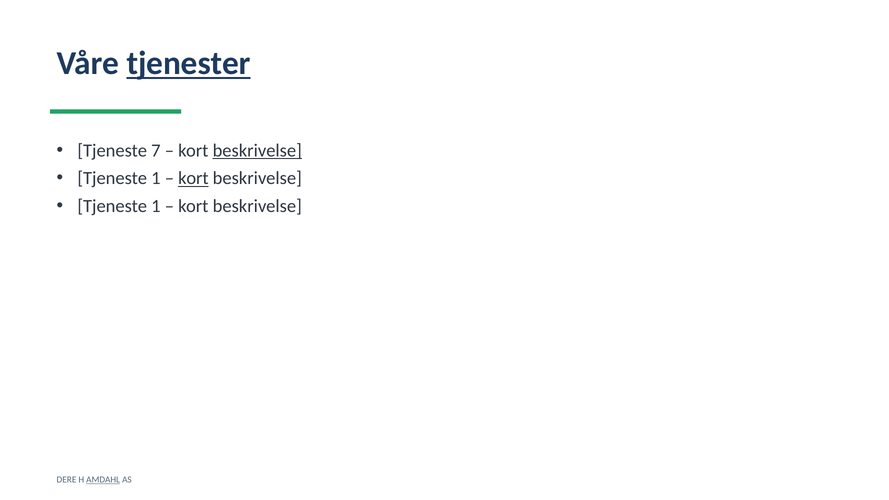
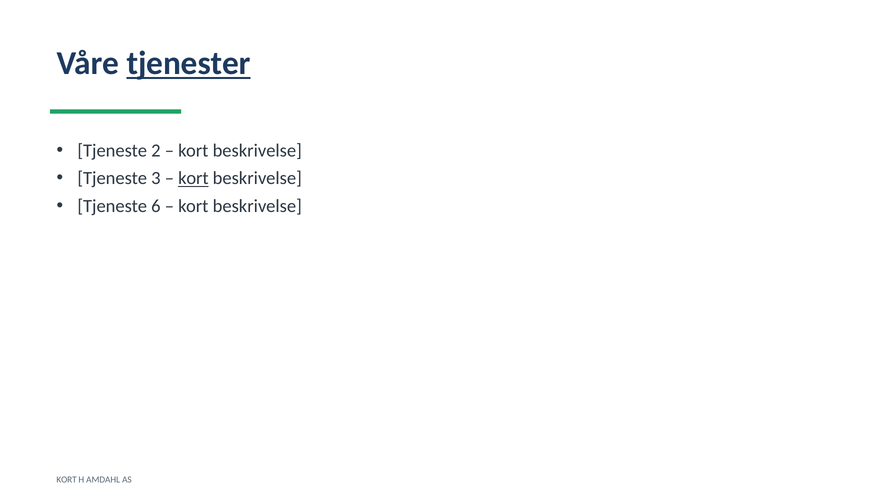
7: 7 -> 2 (156, 151)
beskrivelse underline: present -> none (257, 151)
1: 1 -> 3 (156, 178)
1: 1 -> 6 (156, 206)
DERE: DERE -> KORT (67, 480)
AMDAHL underline: present -> none (103, 480)
